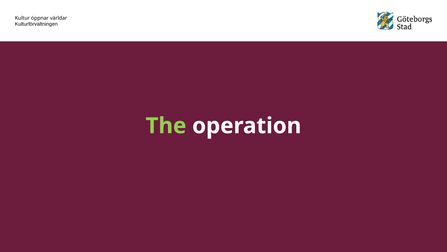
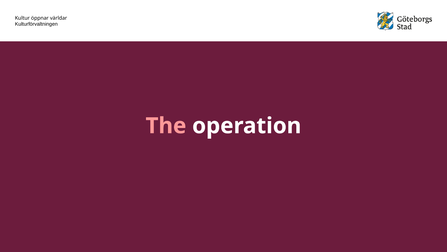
The colour: light green -> pink (166, 126)
